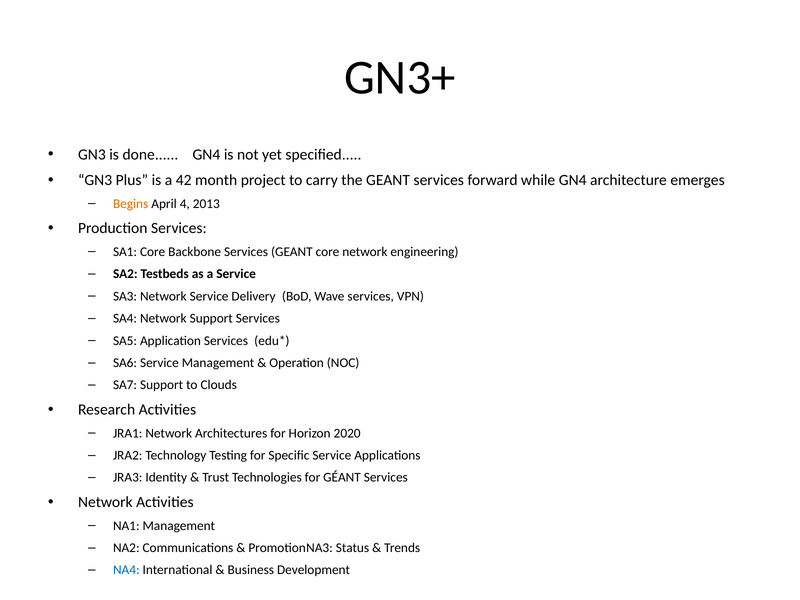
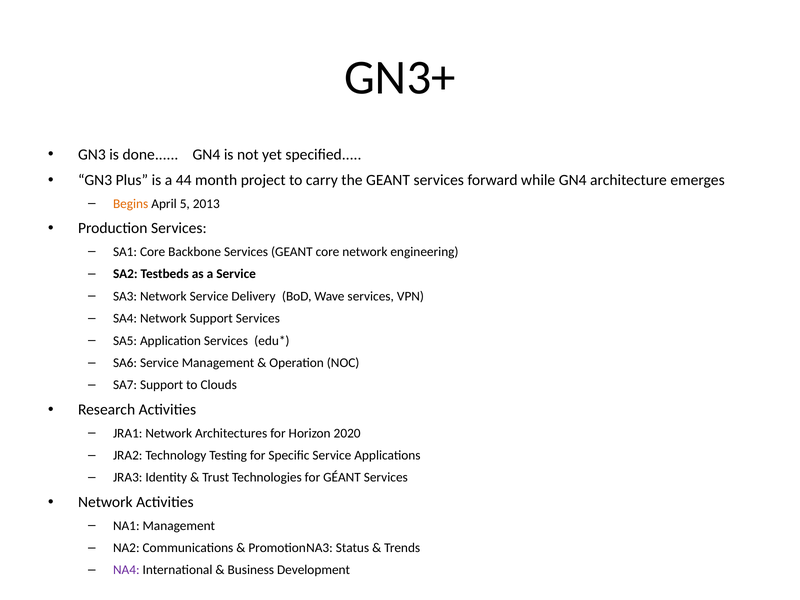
42: 42 -> 44 (184, 180)
4: 4 -> 5 (185, 204)
NA4 colour: blue -> purple (126, 570)
